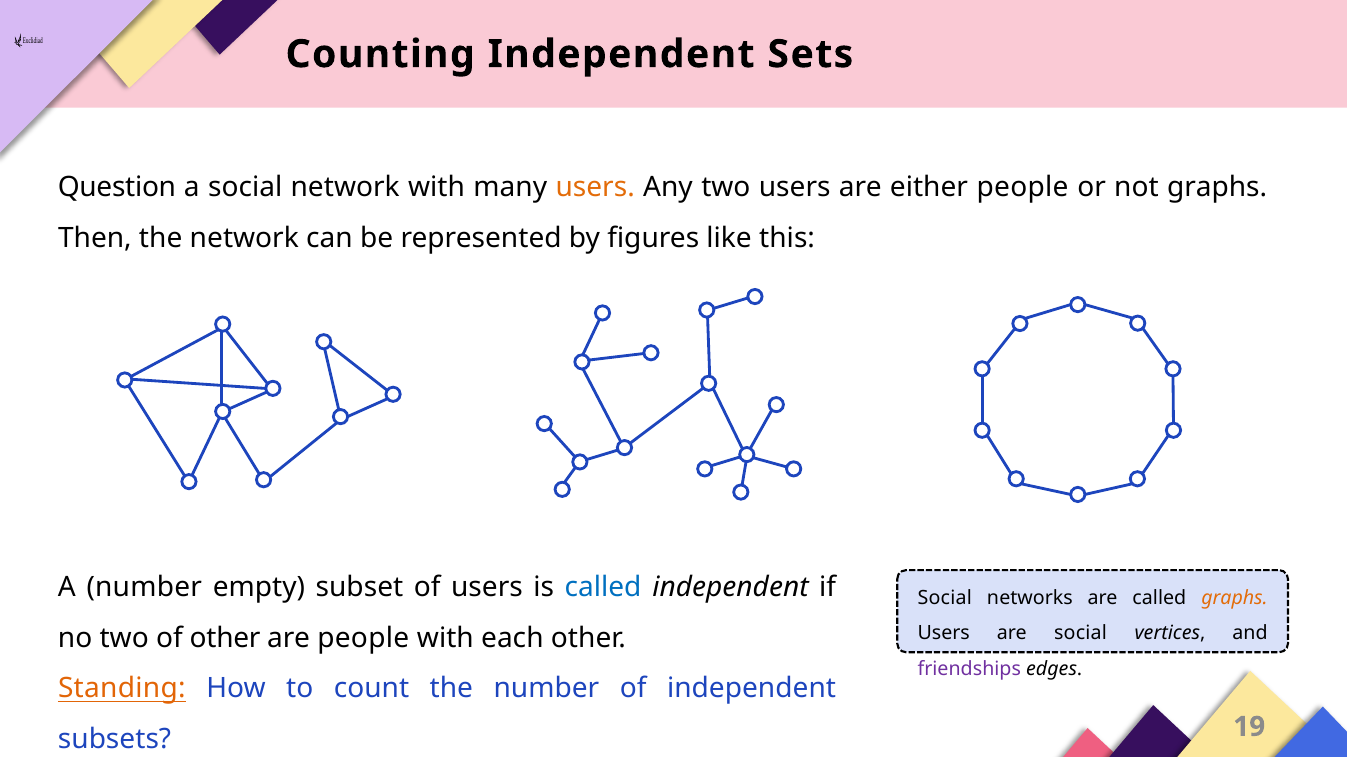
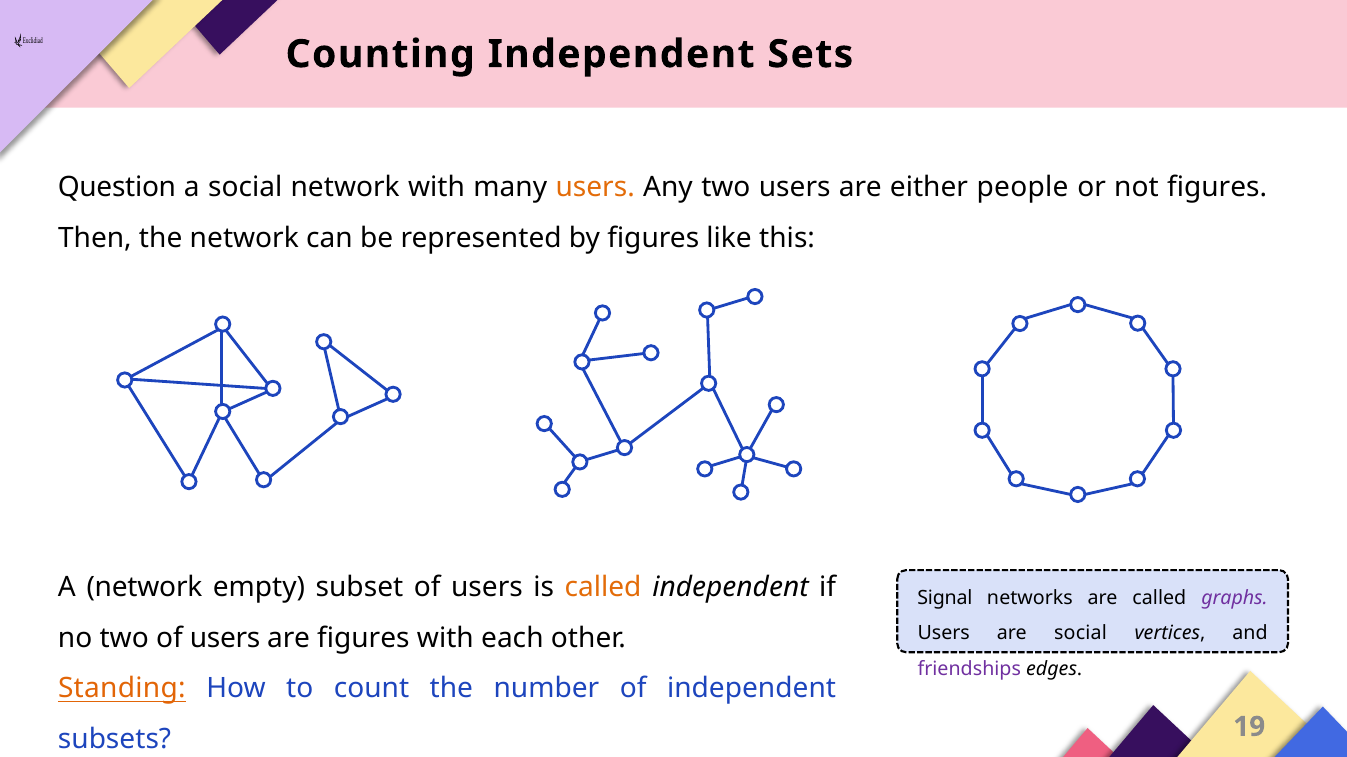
not graphs: graphs -> figures (1217, 188)
A number: number -> network (144, 588)
called colour: blue -> orange (603, 588)
Social: Social -> Signal (945, 599)
graphs colour: orange -> purple (1234, 599)
two of other: other -> users (225, 639)
are people: people -> figures (363, 639)
